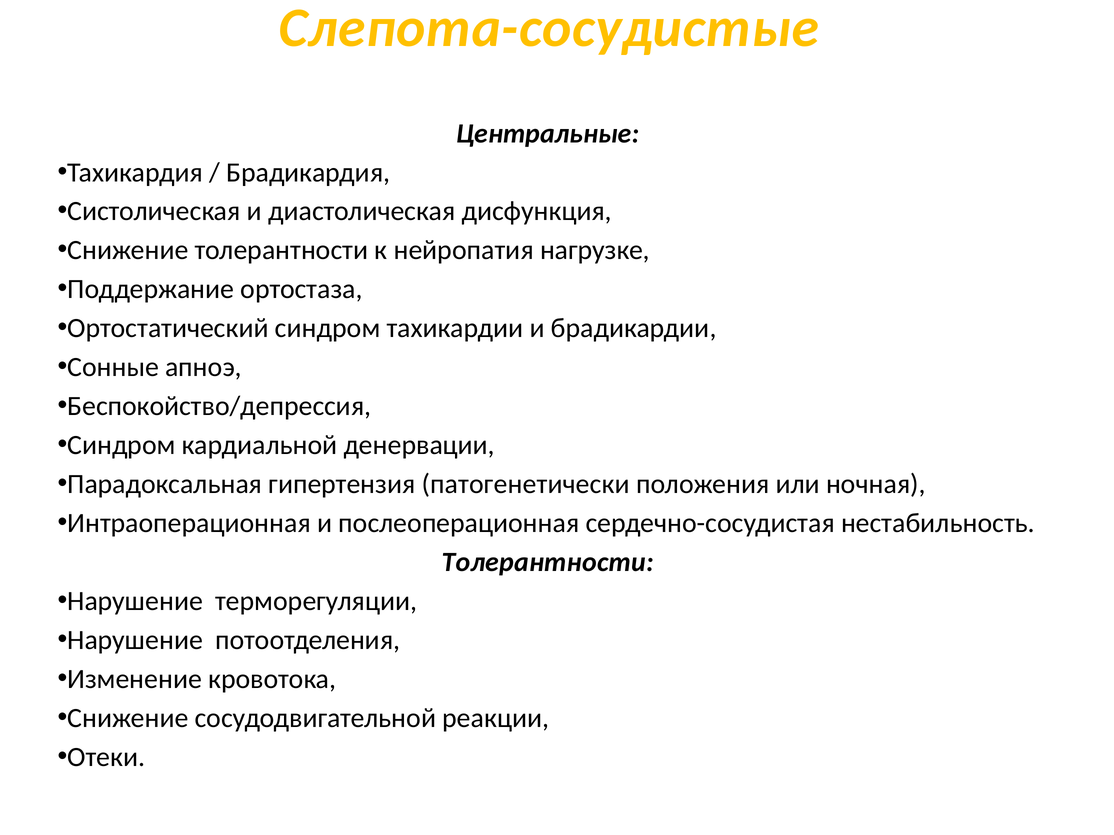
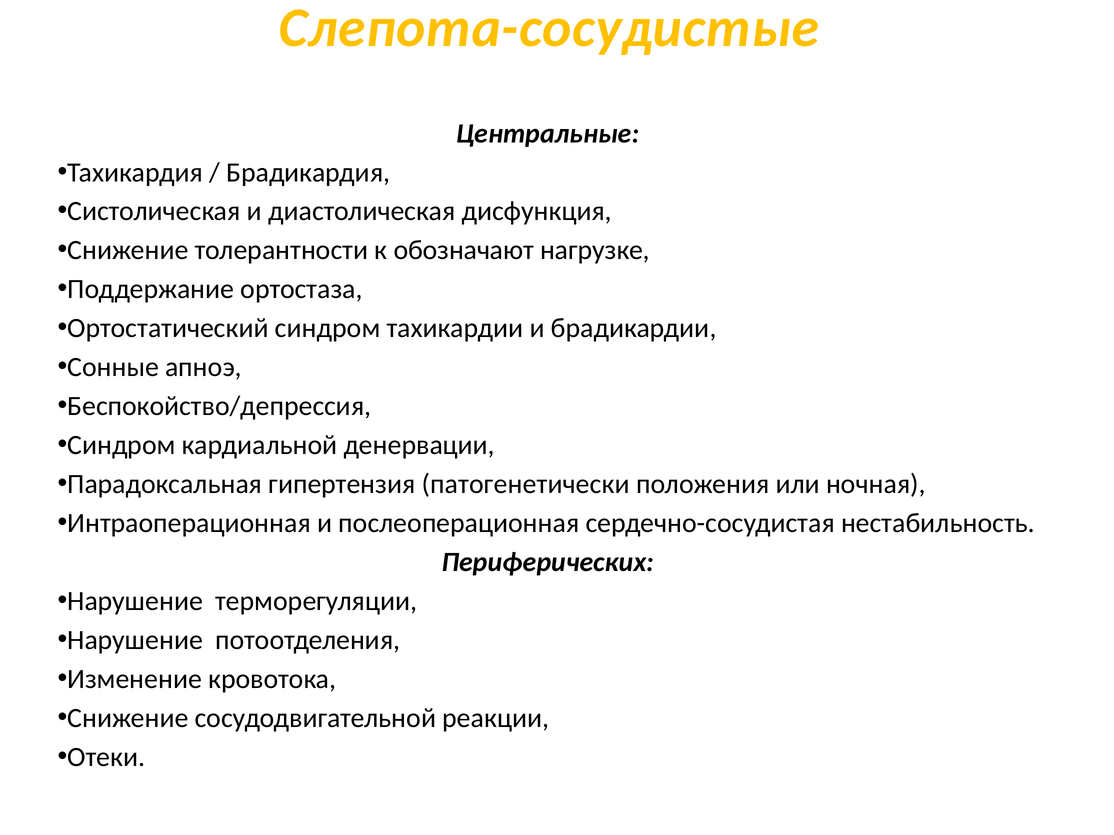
нейропатия: нейропатия -> обозначают (464, 250)
Толерантности: Толерантности -> Периферических (548, 562)
